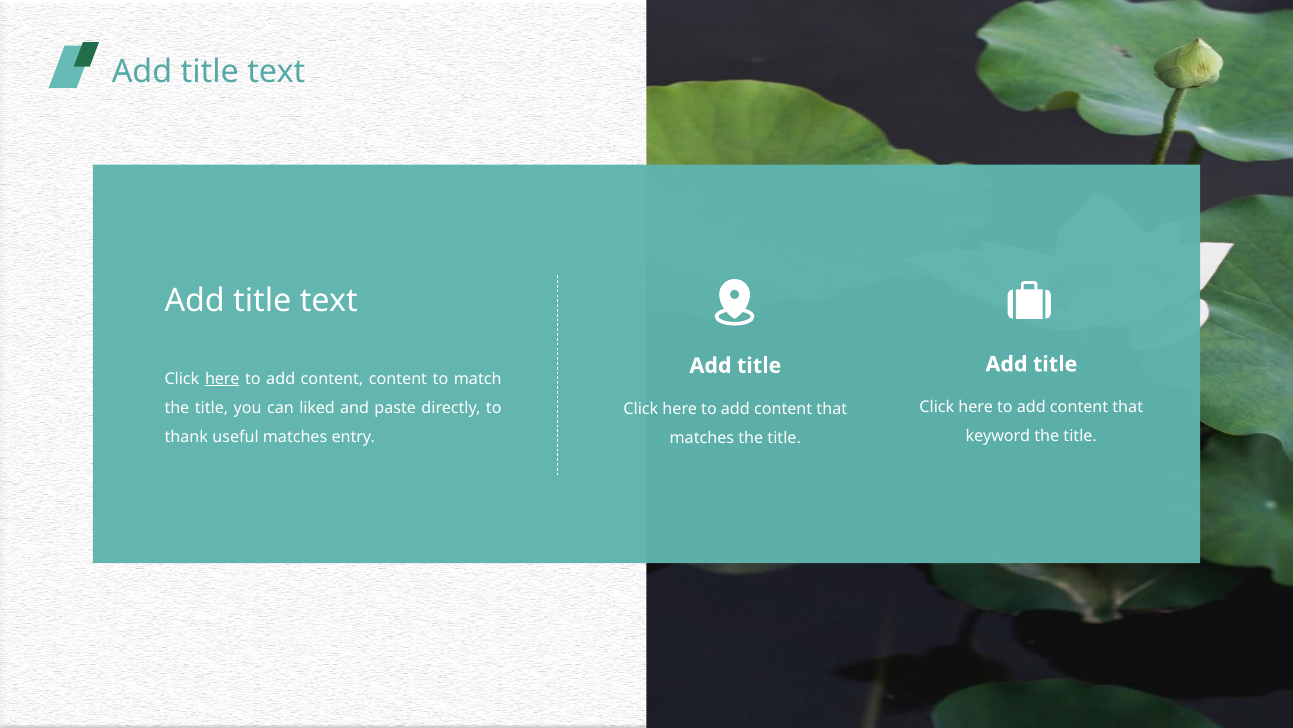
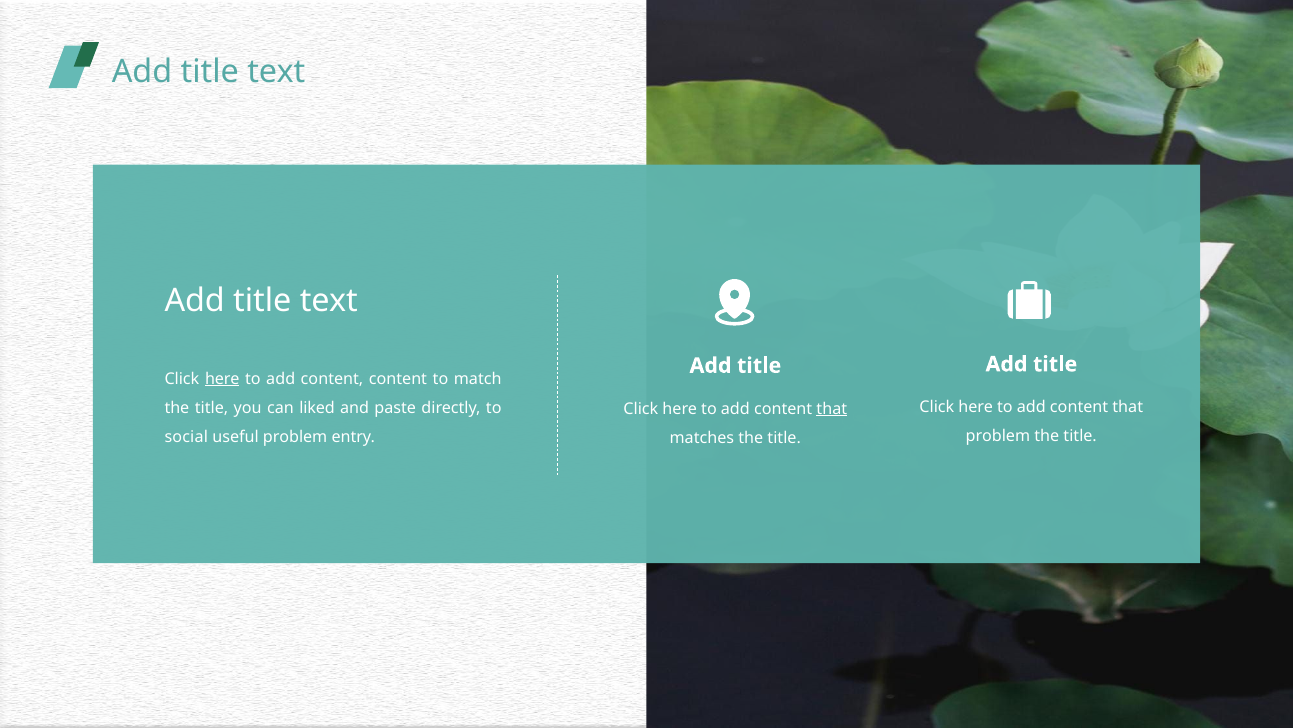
that underline: none -> present (832, 408)
keyword: keyword -> problem (998, 436)
thank: thank -> social (186, 437)
useful matches: matches -> problem (295, 437)
